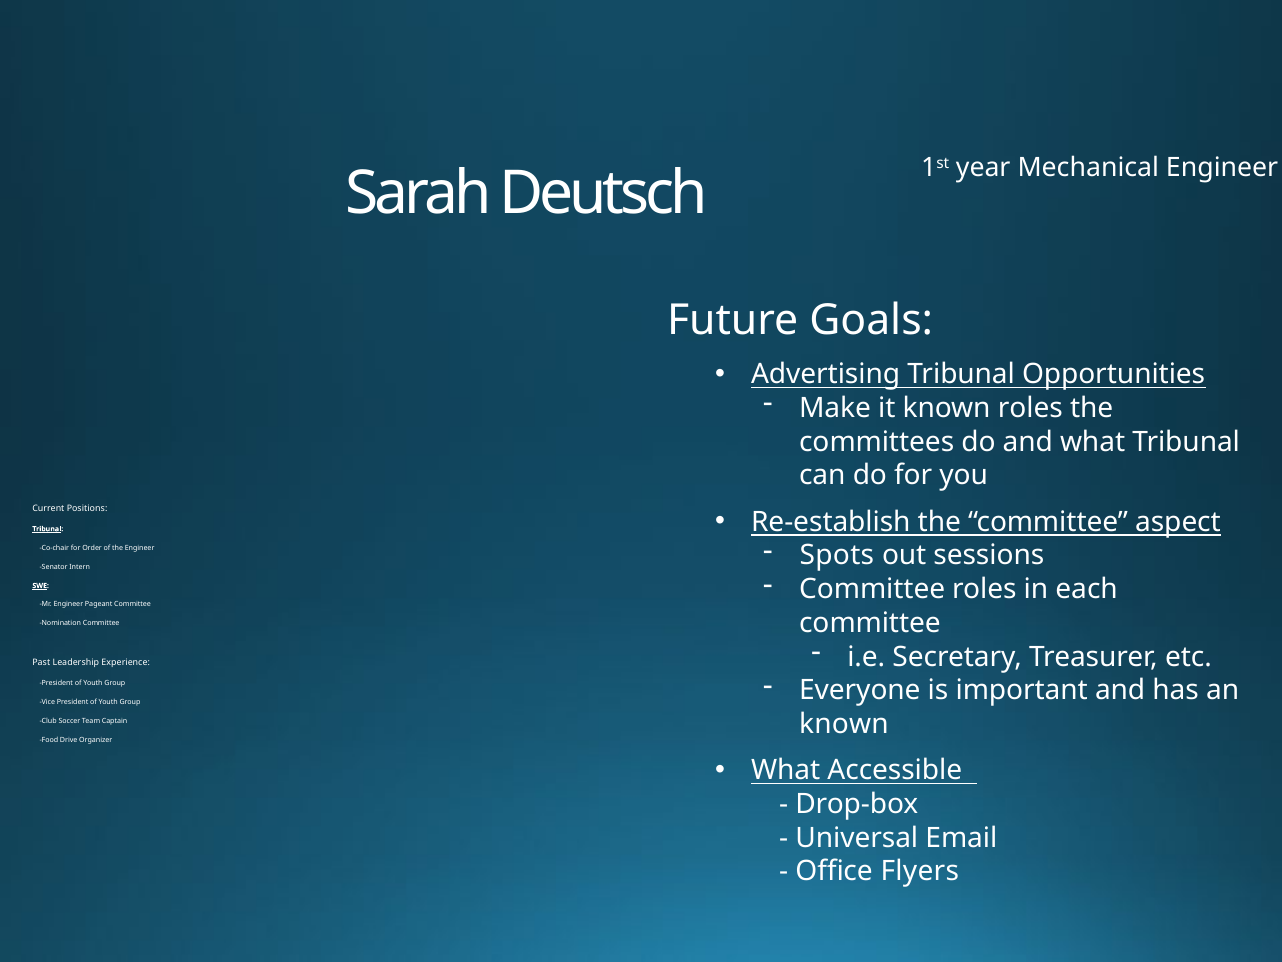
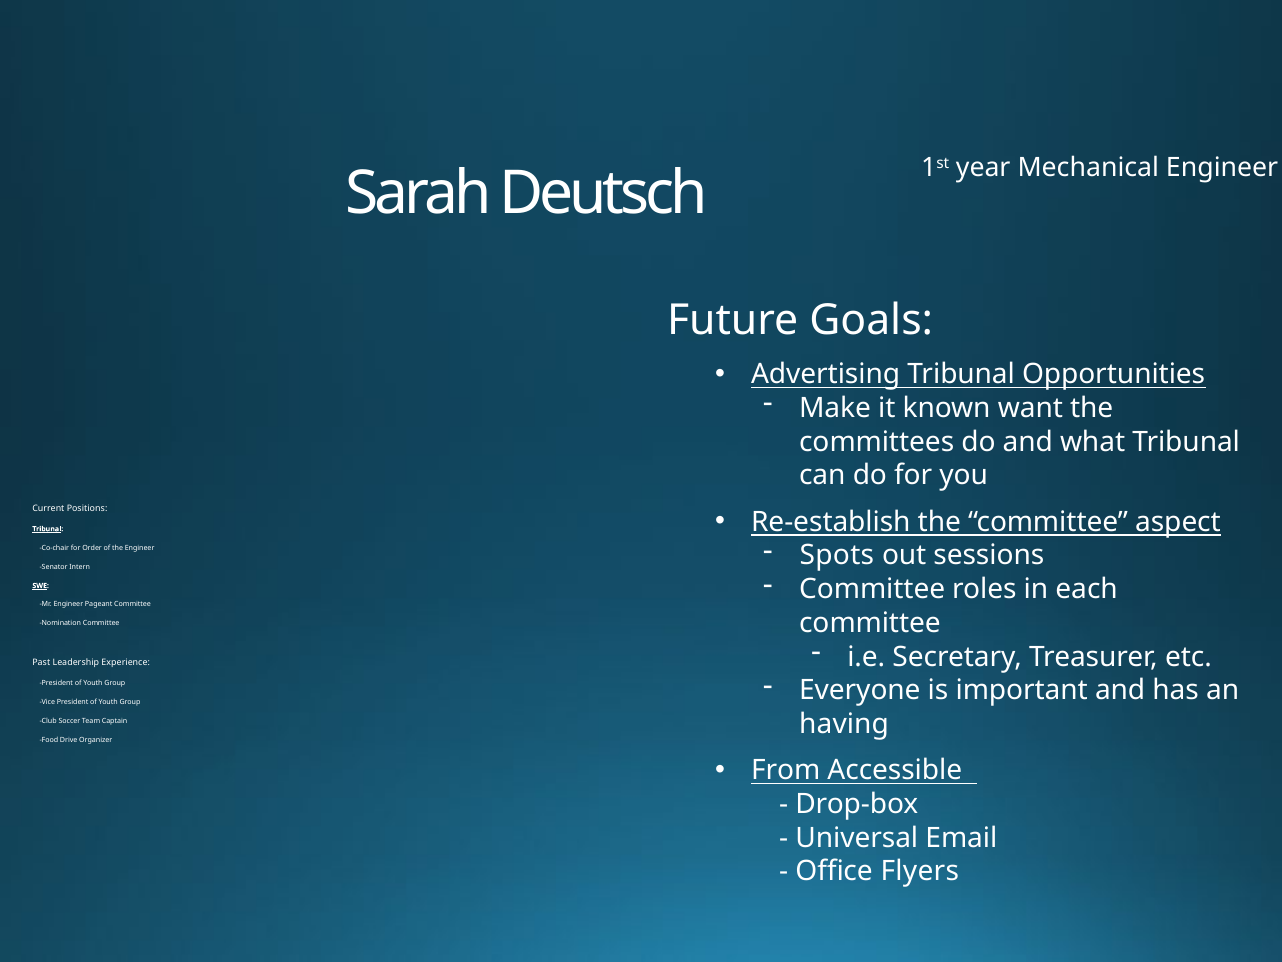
known roles: roles -> want (1030, 408)
known: known -> having (844, 724)
What: What -> From (786, 770)
